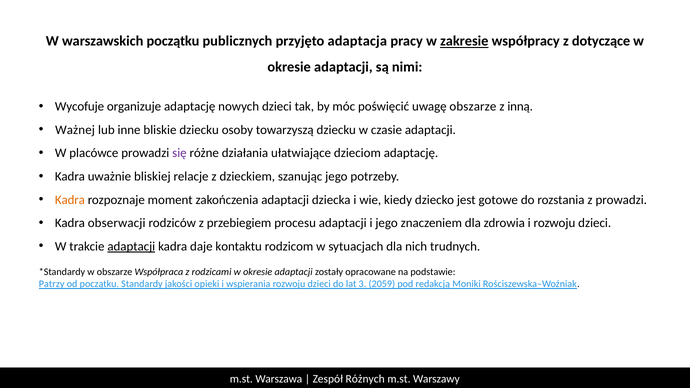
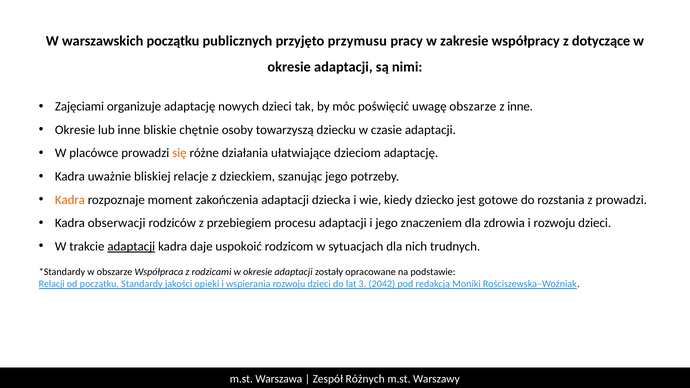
adaptacja: adaptacja -> przymusu (357, 41)
zakresie underline: present -> none (464, 41)
Wycofuje: Wycofuje -> Zajęciami (79, 107)
z inną: inną -> inne (520, 107)
Ważnej: Ważnej -> Okresie (75, 130)
bliskie dziecku: dziecku -> chętnie (199, 130)
się colour: purple -> orange (179, 153)
kontaktu: kontaktu -> uspokoić (239, 246)
Patrzy: Patrzy -> Relacji (52, 284)
2059: 2059 -> 2042 (382, 284)
